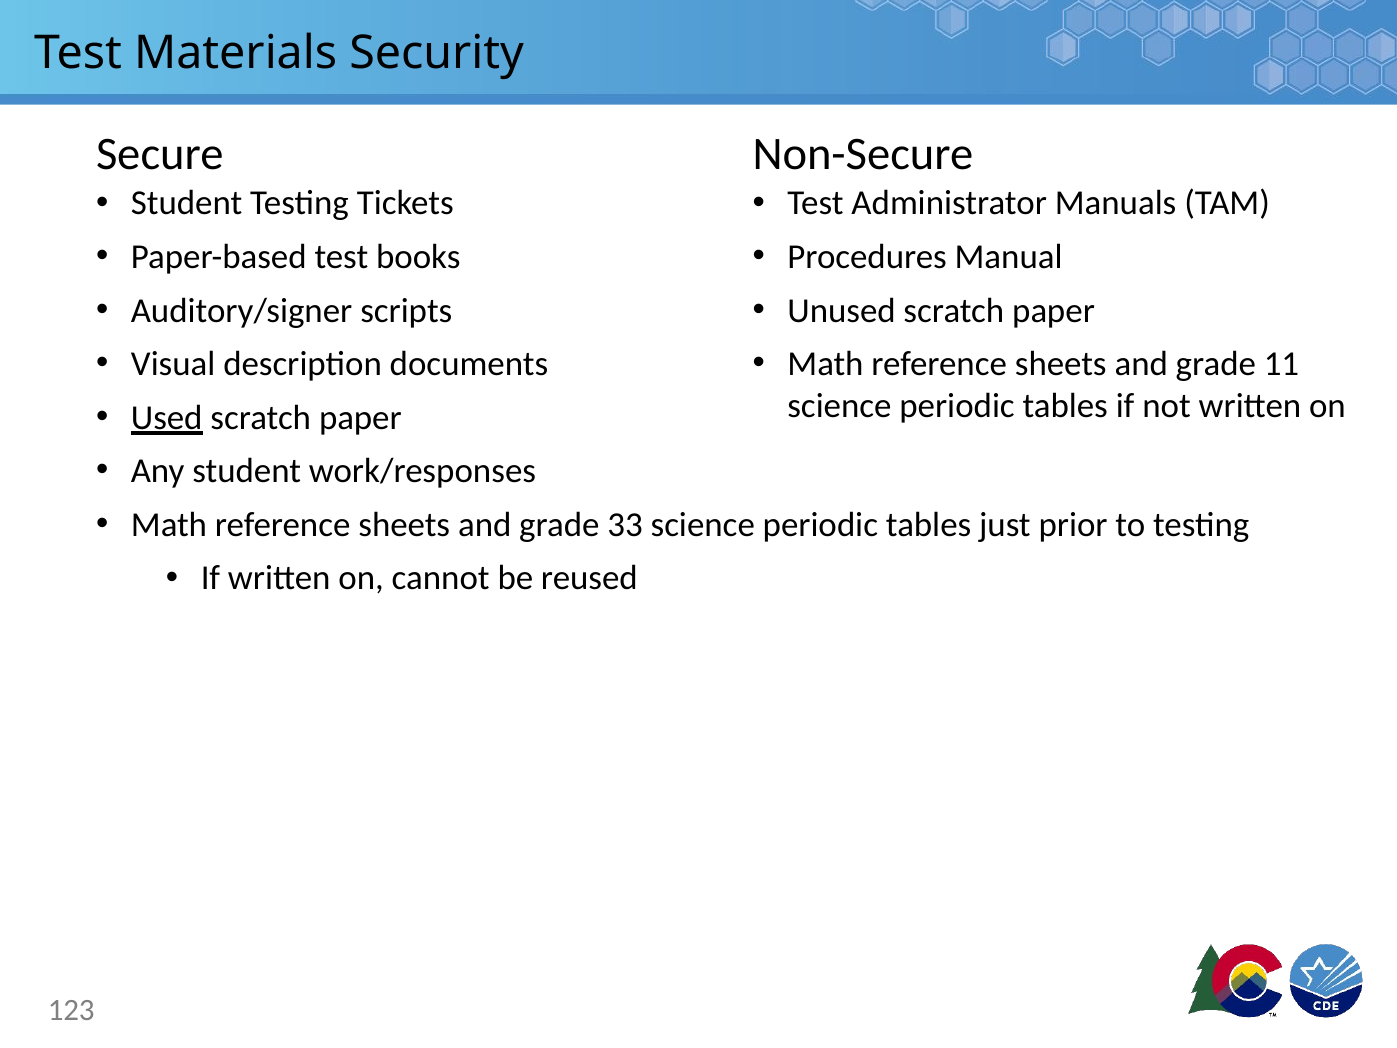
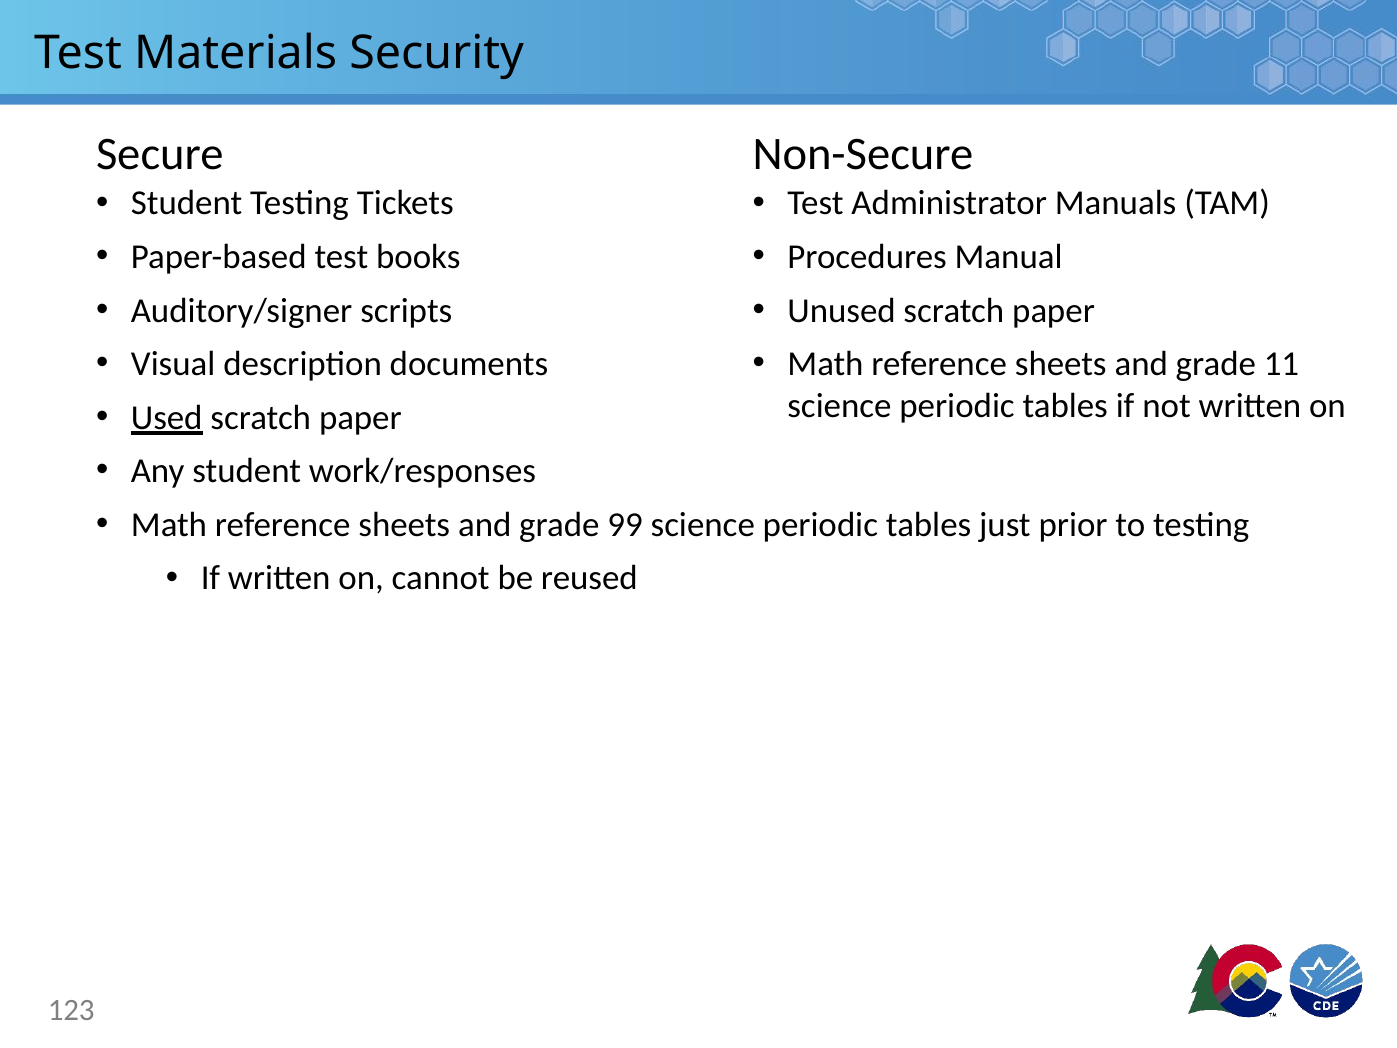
33: 33 -> 99 (625, 525)
